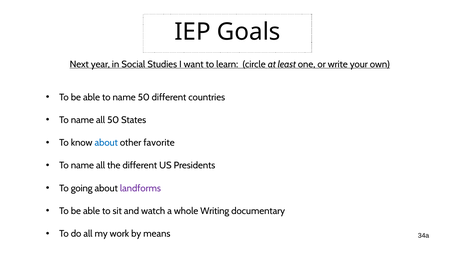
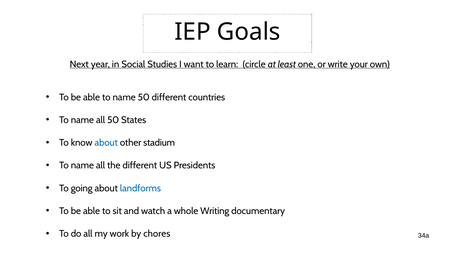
favorite: favorite -> stadium (159, 143)
landforms colour: purple -> blue (140, 188)
means: means -> chores (157, 234)
